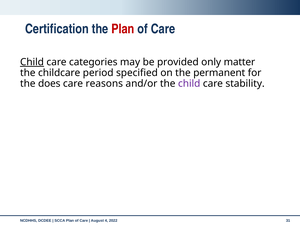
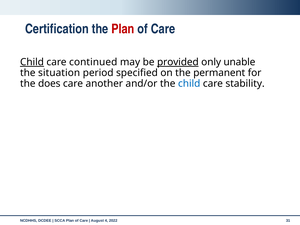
categories: categories -> continued (93, 62)
provided underline: none -> present (178, 62)
matter: matter -> unable (239, 62)
childcare: childcare -> situation (59, 73)
reasons: reasons -> another (104, 84)
child colour: purple -> blue (189, 84)
